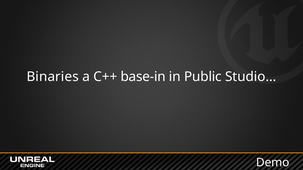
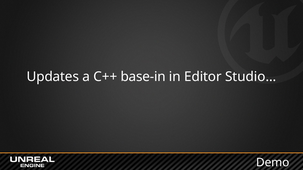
Binaries: Binaries -> Updates (53, 77)
Public: Public -> Editor (203, 77)
